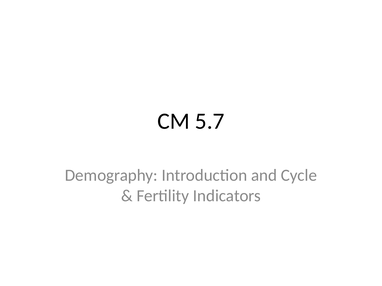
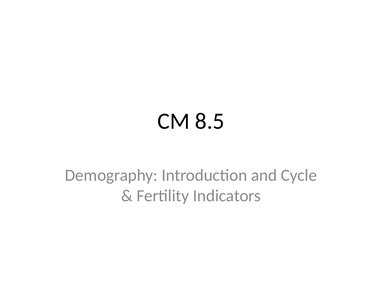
5.7: 5.7 -> 8.5 (210, 121)
